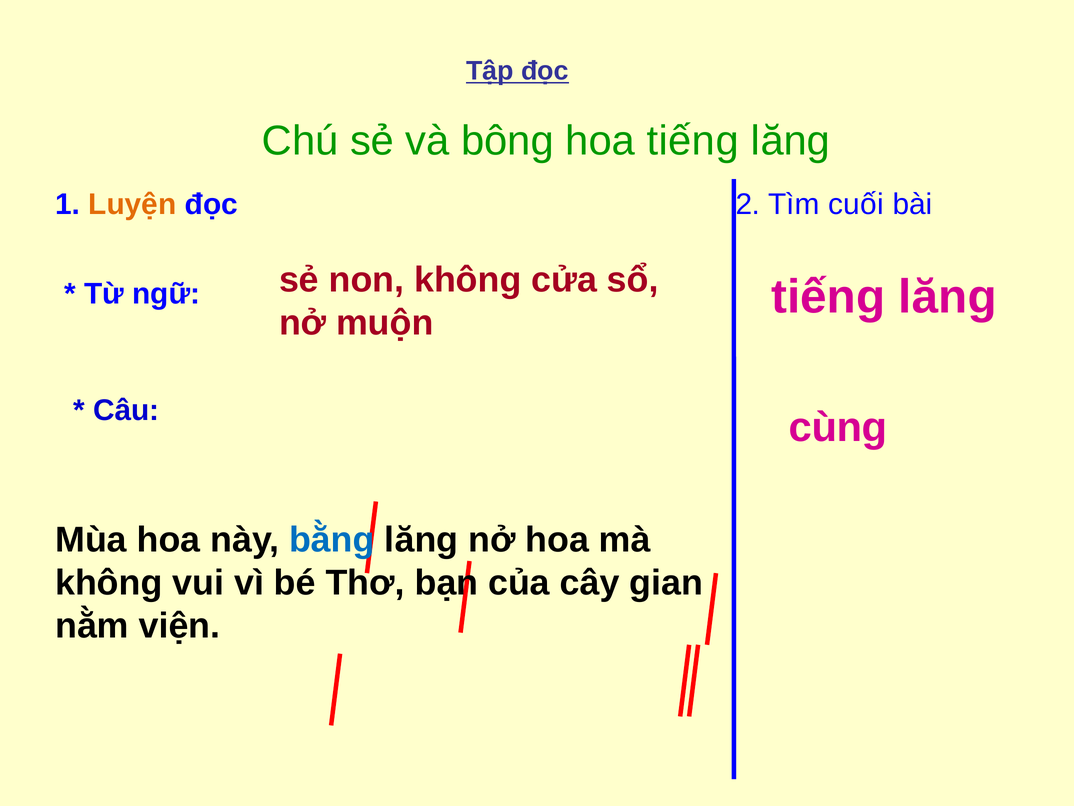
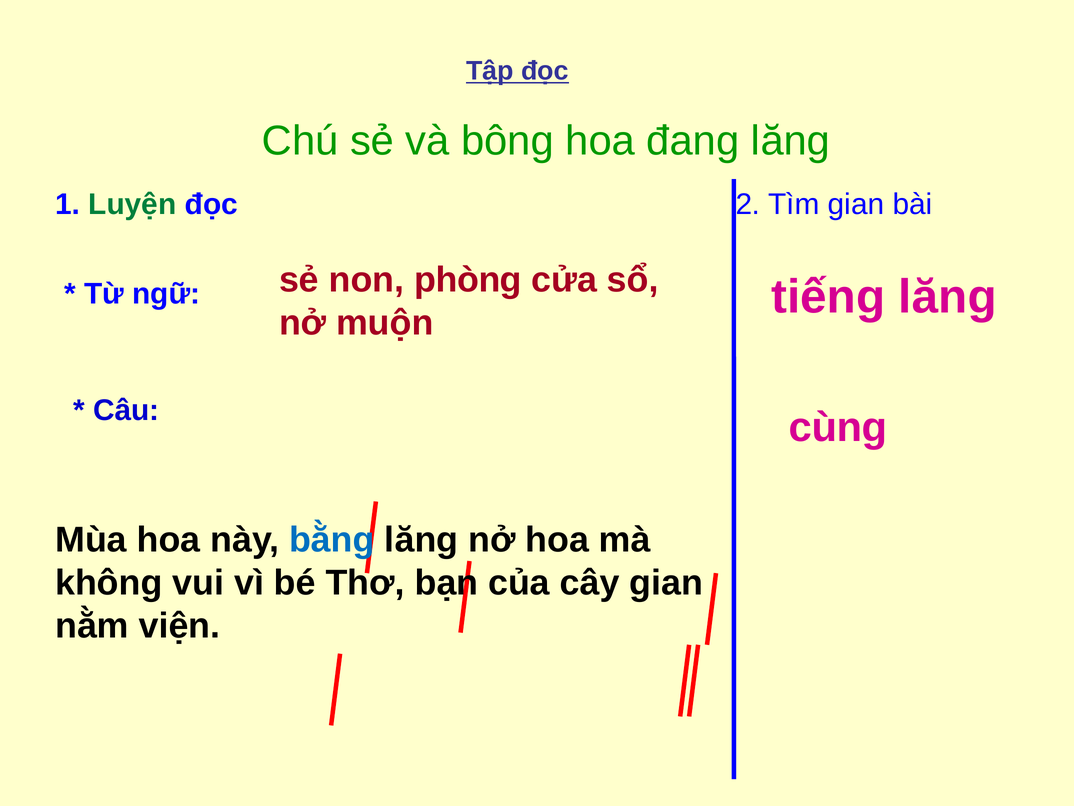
hoa tiếng: tiếng -> đang (693, 141)
Luyện colour: orange -> green (132, 204)
Tìm cuối: cuối -> gian (856, 204)
non không: không -> phòng (468, 280)
